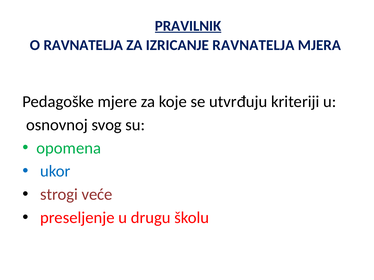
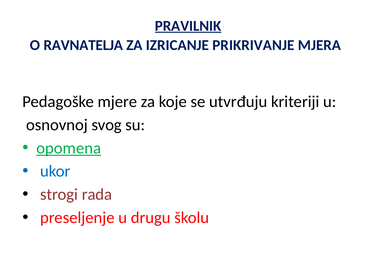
IZRICANJE RAVNATELJA: RAVNATELJA -> PRIKRIVANJE (253, 45)
opomena underline: none -> present (69, 148)
veće: veće -> rada (97, 195)
